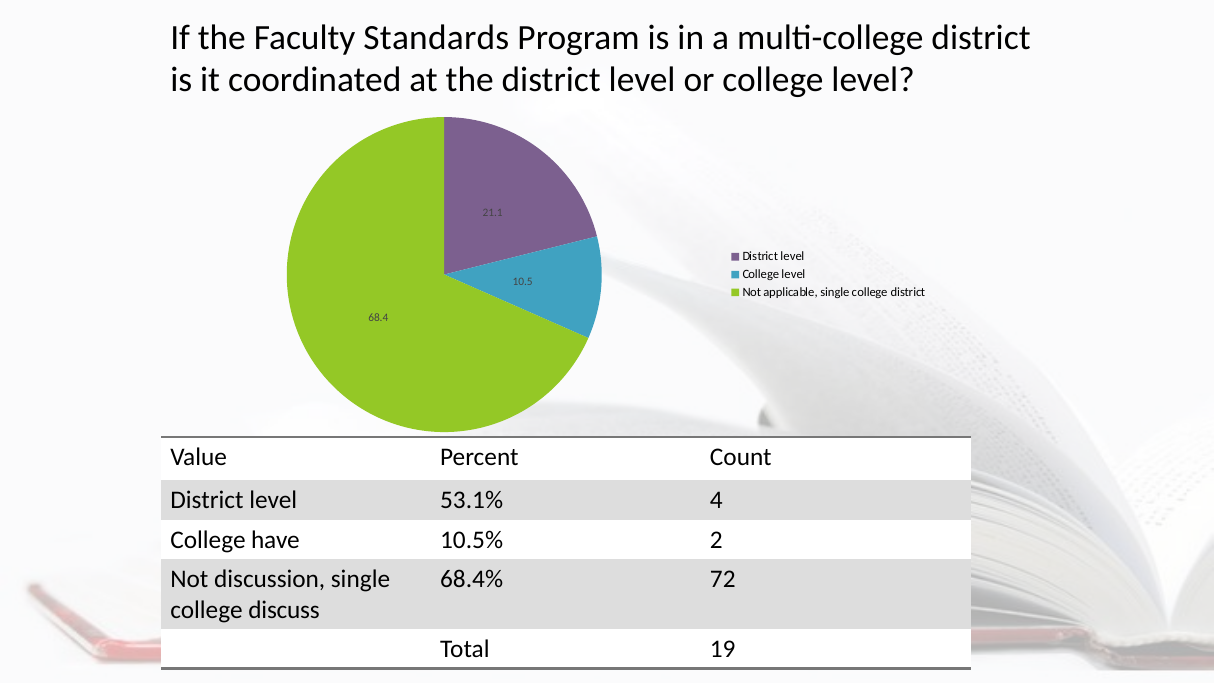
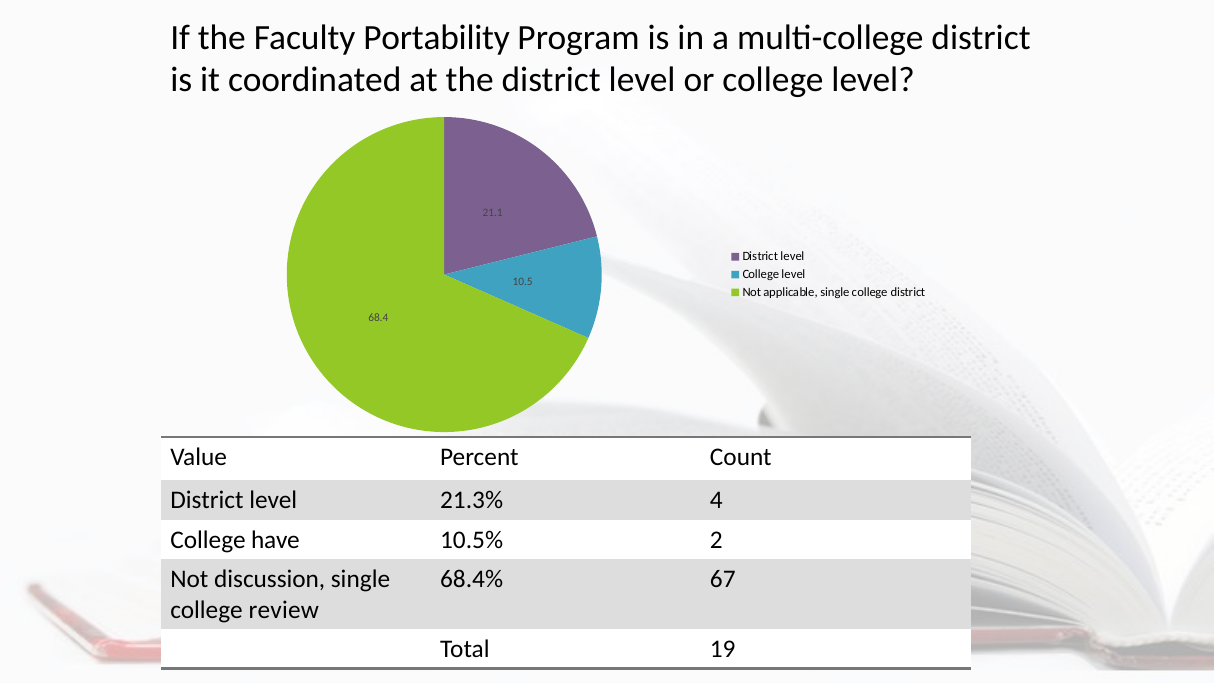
Standards: Standards -> Portability (437, 38)
53.1%: 53.1% -> 21.3% (472, 500)
72: 72 -> 67 (723, 579)
discuss: discuss -> review (284, 610)
